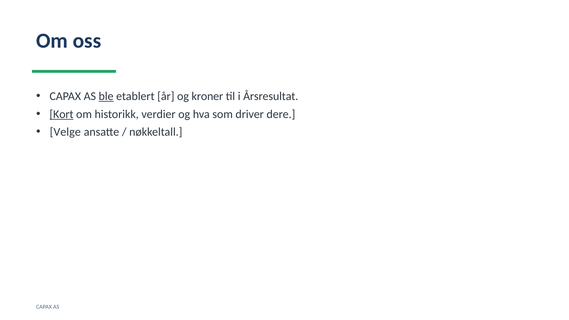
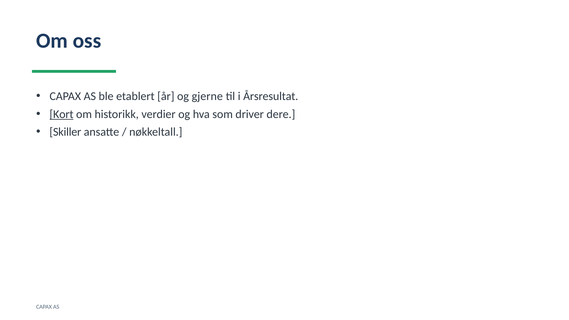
ble underline: present -> none (106, 96)
kroner: kroner -> gjerne (207, 96)
Velge: Velge -> Skiller (65, 132)
